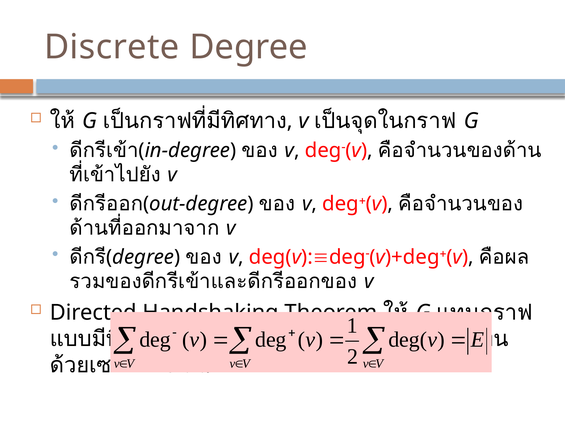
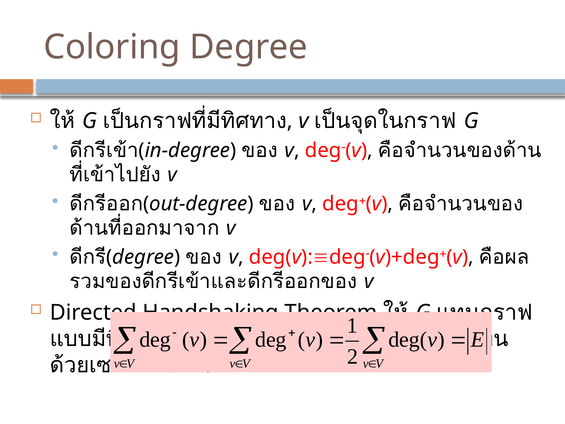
Discrete: Discrete -> Coloring (112, 47)
